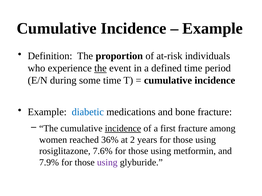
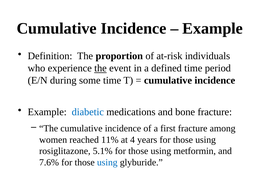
incidence underline: present -> none (123, 129)
36%: 36% -> 11% (110, 140)
2: 2 -> 4 (132, 140)
7.6%: 7.6% -> 5.1% (103, 151)
7.9%: 7.9% -> 7.6% (49, 163)
using colour: purple -> blue (107, 163)
